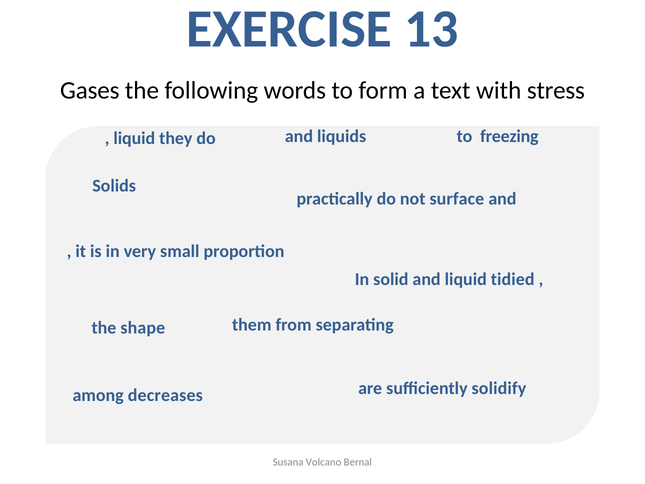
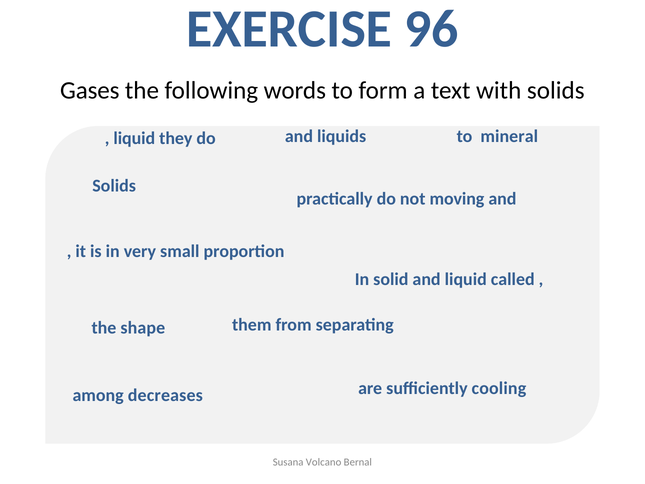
13: 13 -> 96 (431, 29)
with stress: stress -> solids (556, 91)
freezing: freezing -> mineral (509, 136)
surface: surface -> moving (457, 199)
tidied: tidied -> called (513, 279)
solidify: solidify -> cooling (499, 388)
